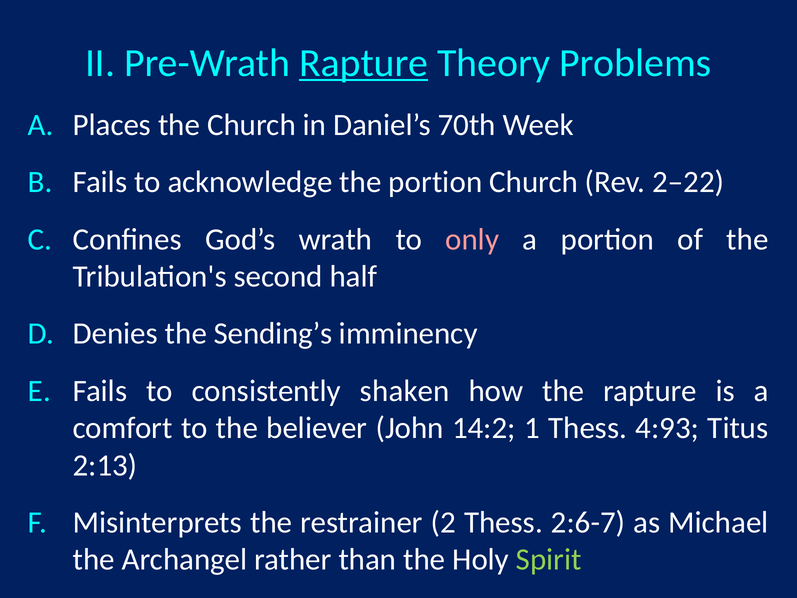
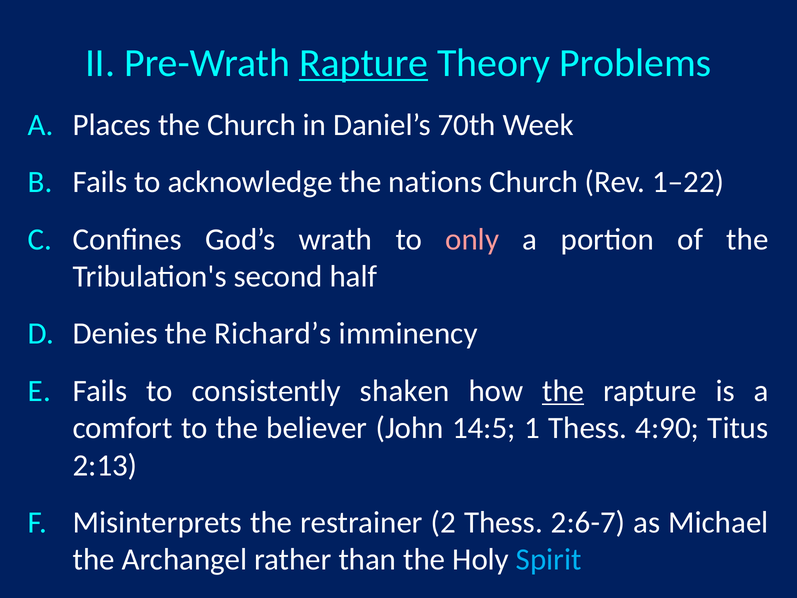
the portion: portion -> nations (435, 182)
2‒22: 2‒22 -> 1‒22 (688, 182)
Sending’s: Sending’s -> Richard’s (273, 334)
the underline: none -> present (563, 391)
14:2: 14:2 -> 14:5 (484, 428)
4:93: 4:93 -> 4:90 (667, 428)
Spirit colour: light green -> light blue (549, 560)
